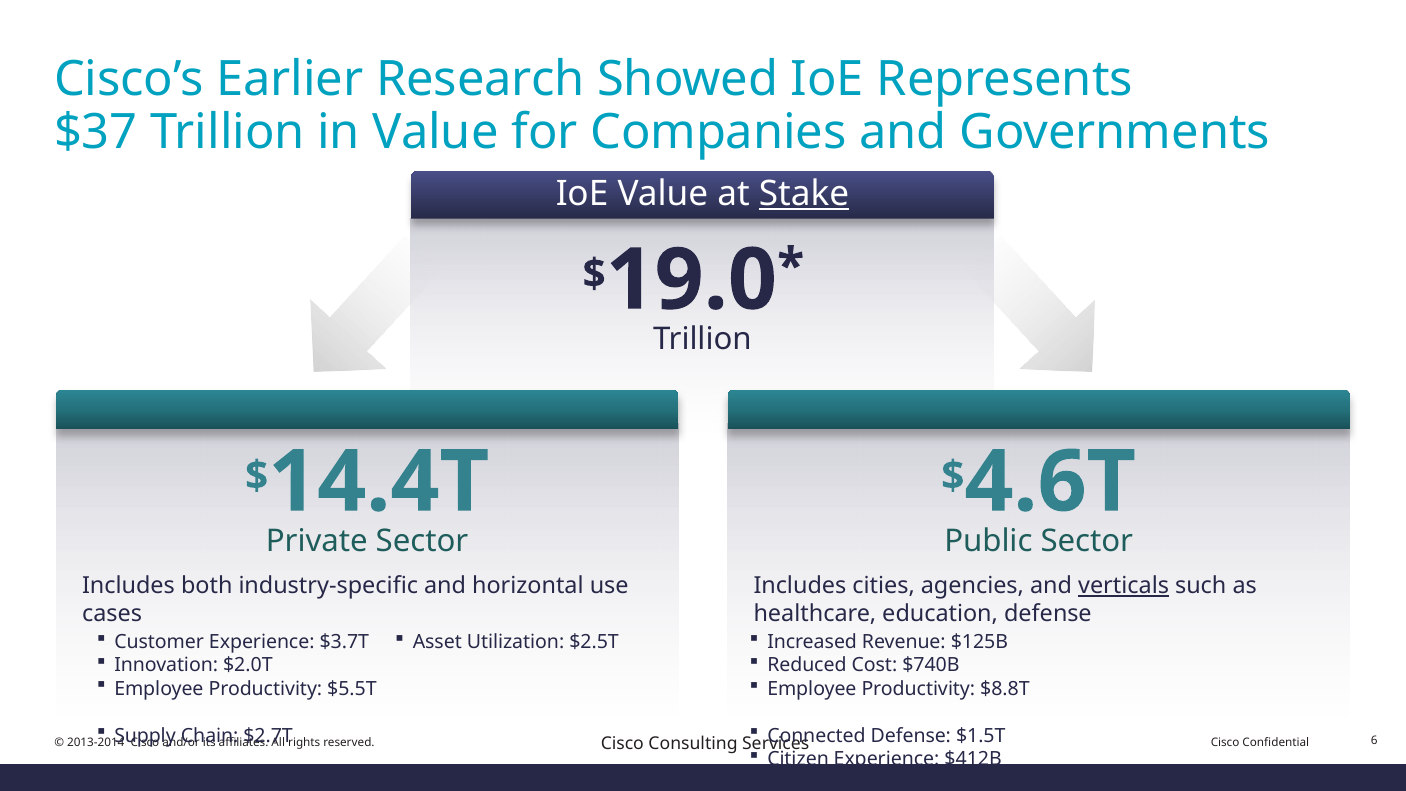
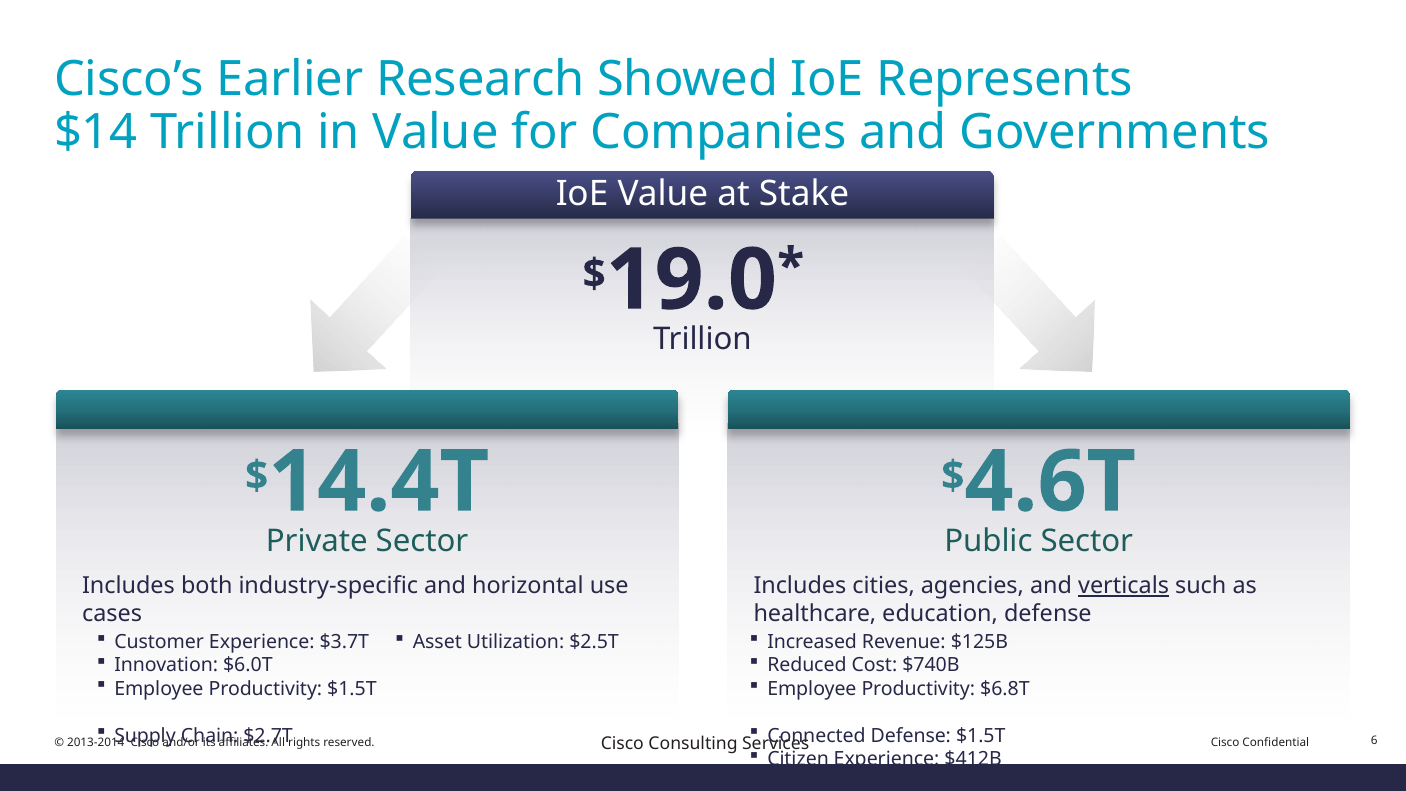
$37: $37 -> $14 (96, 132)
Stake underline: present -> none (804, 194)
$2.0T: $2.0T -> $6.0T (248, 665)
Productivity $5.5T: $5.5T -> $1.5T (352, 689)
$8.8T: $8.8T -> $6.8T (1005, 689)
